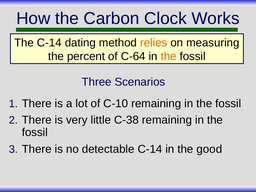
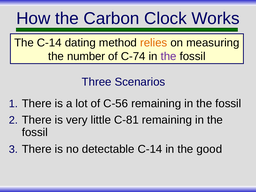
percent: percent -> number (86, 56)
C-64: C-64 -> C-74 (133, 56)
the colour: orange -> purple (169, 56)
C-10: C-10 -> C-56 (116, 103)
C-38: C-38 -> C-81 (126, 120)
